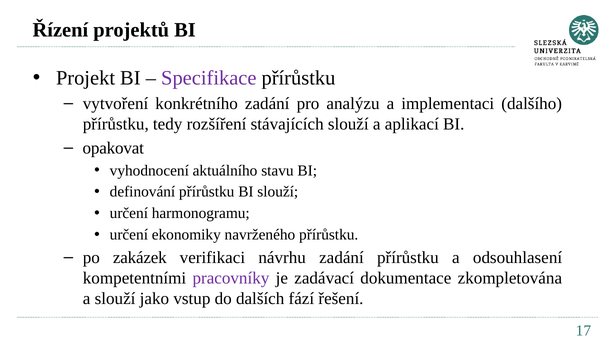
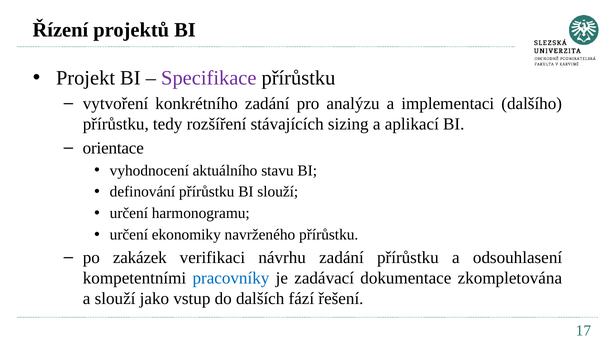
stávajících slouží: slouží -> sizing (348, 124)
opakovat: opakovat -> orientace (113, 148)
pracovníky colour: purple -> blue (231, 279)
